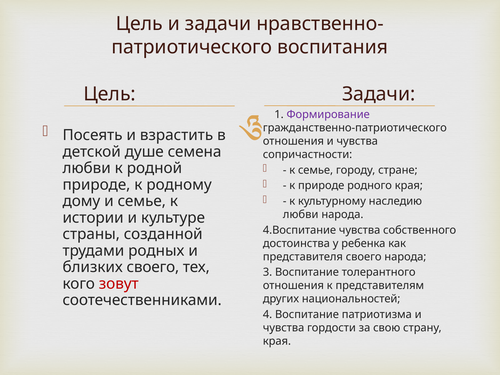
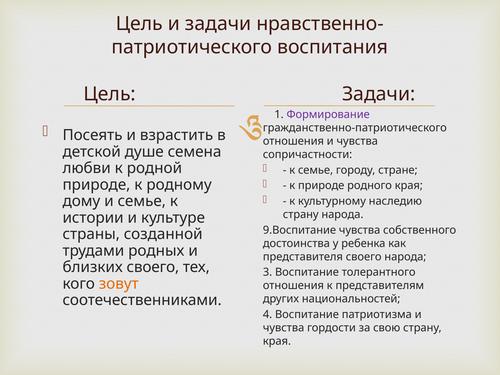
любви: любви -> страну (301, 215)
4.Воспитание: 4.Воспитание -> 9.Воспитание (299, 230)
зовут colour: red -> orange (119, 284)
